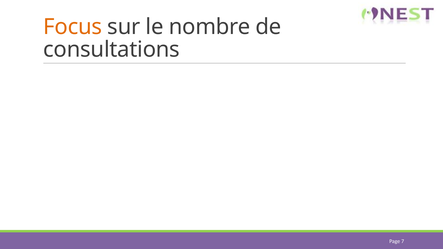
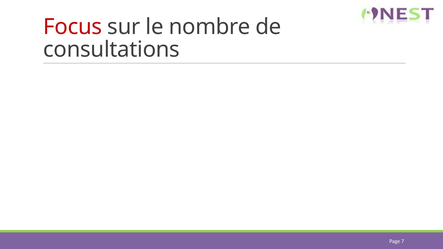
Focus colour: orange -> red (73, 27)
